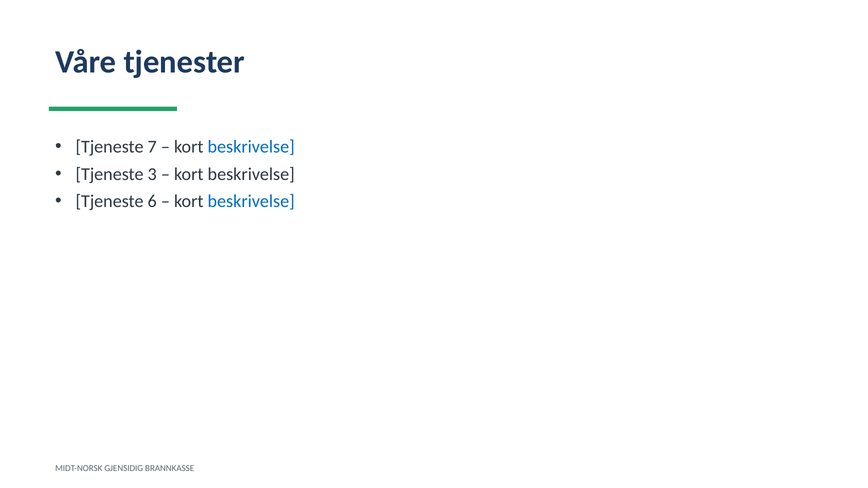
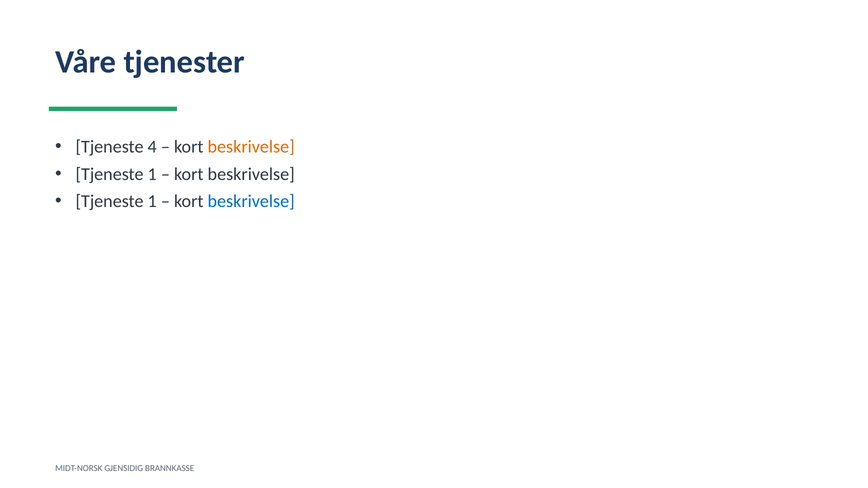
7: 7 -> 4 (152, 147)
beskrivelse colour: blue -> orange (251, 147)
3: 3 -> 1 (152, 174)
6: 6 -> 1 (152, 201)
